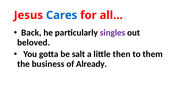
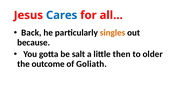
singles colour: purple -> orange (113, 33)
beloved: beloved -> because (34, 42)
them: them -> older (153, 54)
business: business -> outcome (48, 64)
Already: Already -> Goliath (91, 64)
